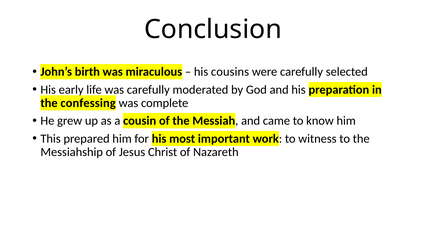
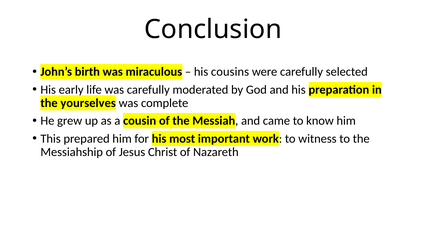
confessing: confessing -> yourselves (88, 103)
